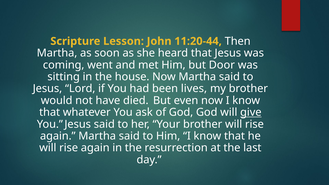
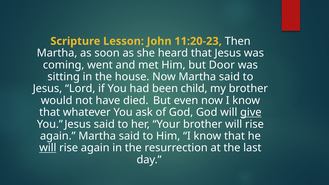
11:20-44: 11:20-44 -> 11:20-23 (198, 41)
lives: lives -> child (194, 89)
will underline: none -> present (48, 148)
